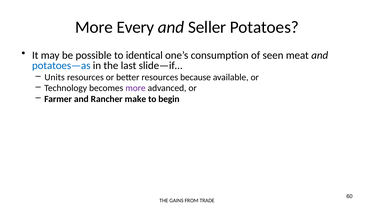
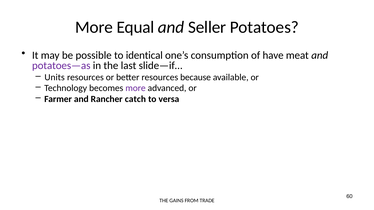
Every: Every -> Equal (135, 27)
seen: seen -> have (273, 55)
potatoes—as colour: blue -> purple (61, 66)
make: make -> catch (135, 99)
begin: begin -> versa (169, 99)
